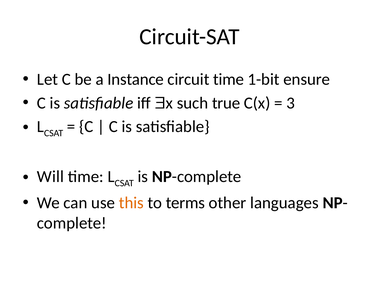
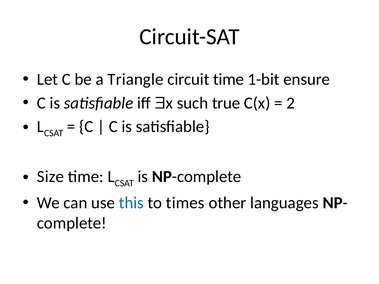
Instance: Instance -> Triangle (135, 80)
3: 3 -> 2 (291, 103)
Will: Will -> Size (50, 177)
this colour: orange -> blue (131, 203)
terms: terms -> times (185, 203)
